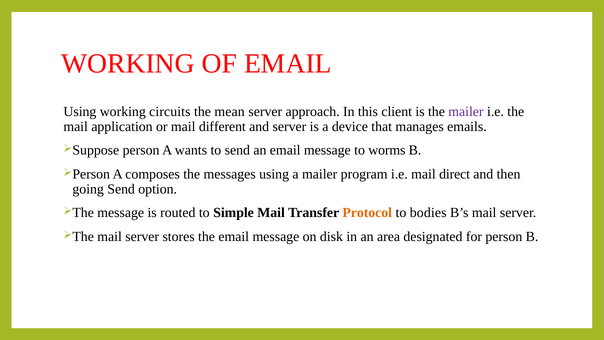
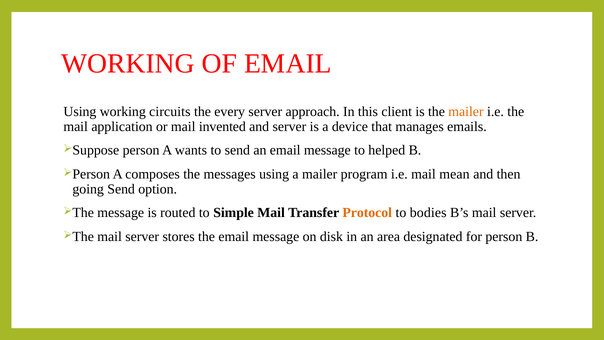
mean: mean -> every (230, 112)
mailer colour: purple -> orange (466, 112)
different: different -> invented (222, 127)
worms: worms -> helped (387, 150)
direct: direct -> mean (454, 174)
